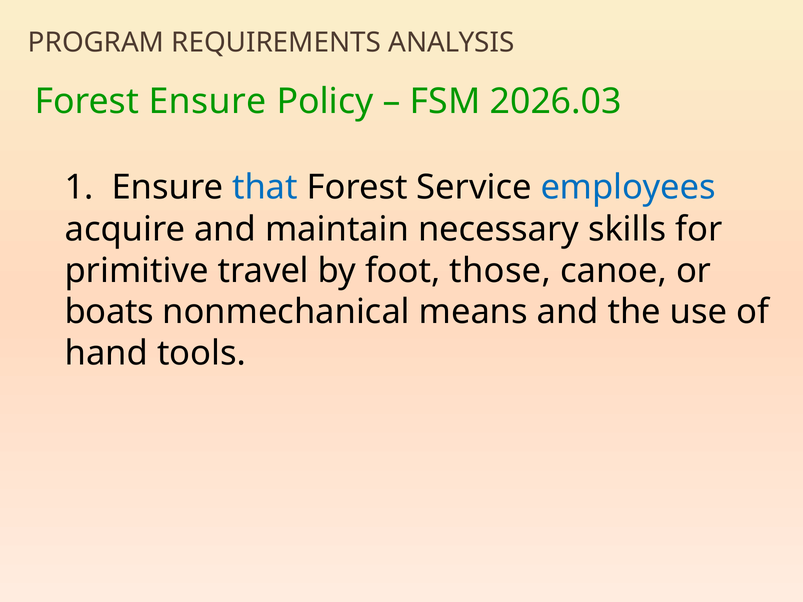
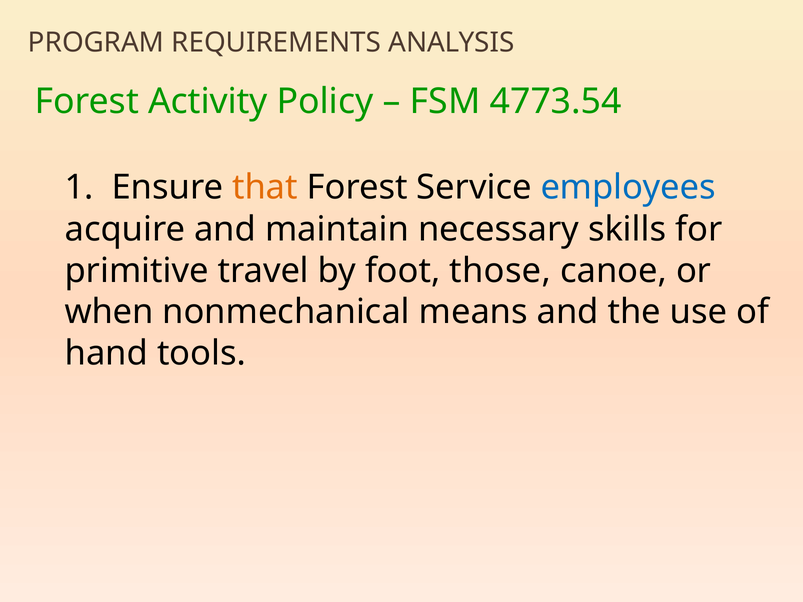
Forest Ensure: Ensure -> Activity (208, 101)
2026.03: 2026.03 -> 4773.54 (556, 101)
that colour: blue -> orange (265, 188)
boats: boats -> when (109, 312)
